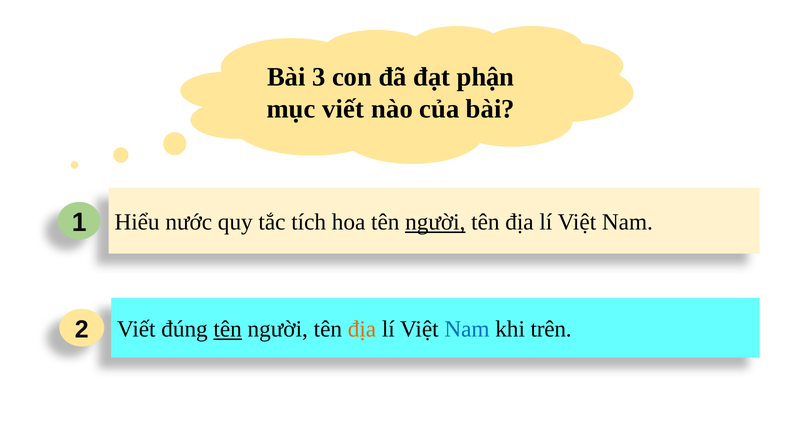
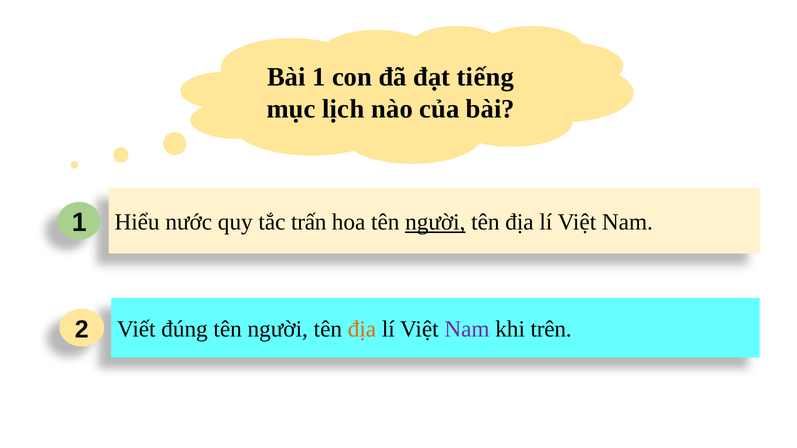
Bài 3: 3 -> 1 (319, 77)
phận: phận -> tiếng (485, 77)
mục viết: viết -> lịch (343, 109)
tích: tích -> trấn (309, 222)
tên underline: present -> none (228, 330)
Nam colour: blue -> purple (467, 330)
